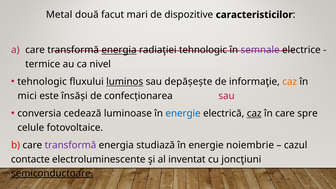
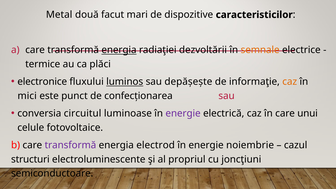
radiaţiei tehnologic: tehnologic -> dezvoltării (203, 50)
semnale colour: purple -> orange (260, 50)
nivel: nivel -> plăci (100, 64)
tehnologic: tehnologic -> electronice (42, 82)
însăși: însăși -> punct (74, 96)
cedează: cedează -> circuitul (83, 113)
energie colour: blue -> purple (183, 113)
caz underline: present -> none (254, 113)
spre: spre -> unui (308, 113)
studiază: studiază -> electrod (156, 145)
contacte: contacte -> structuri (30, 159)
inventat: inventat -> propriul (187, 159)
semiconductoare underline: present -> none (52, 173)
